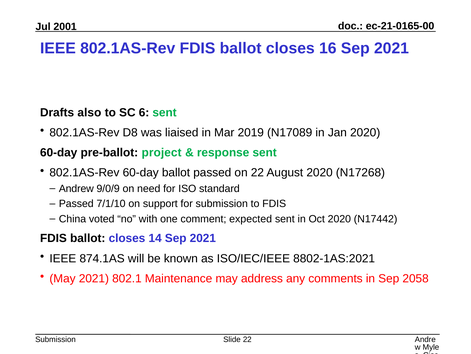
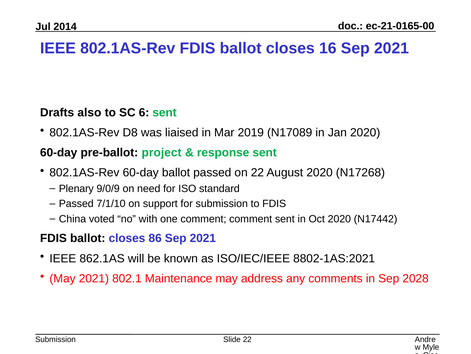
2001: 2001 -> 2014 (65, 27)
Andrew: Andrew -> Plenary (76, 188)
comment expected: expected -> comment (251, 219)
14: 14 -> 86 (155, 238)
874.1AS: 874.1AS -> 862.1AS (102, 258)
2058: 2058 -> 2028 (416, 278)
